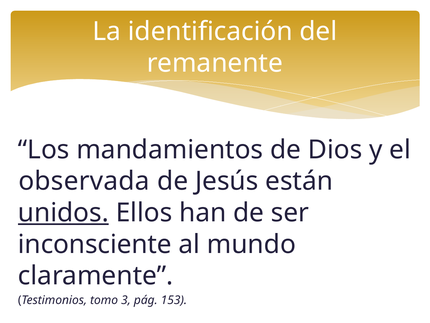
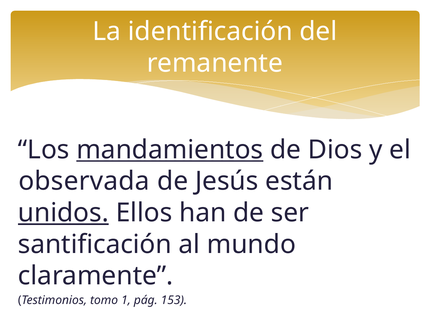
mandamientos underline: none -> present (170, 149)
inconsciente: inconsciente -> santificación (95, 244)
3: 3 -> 1 (126, 300)
